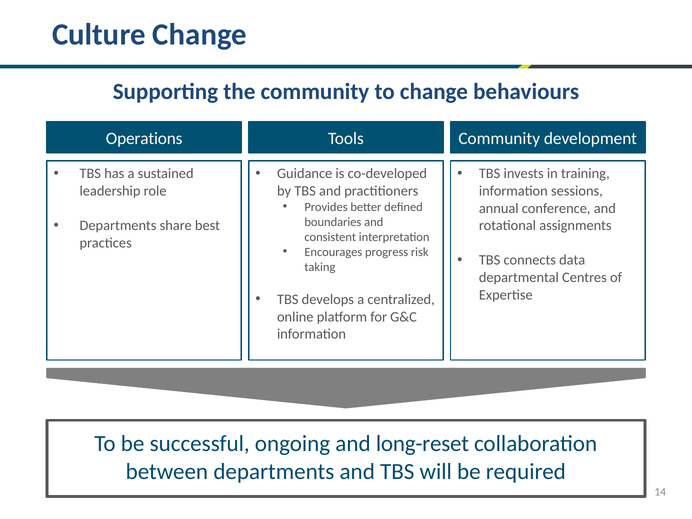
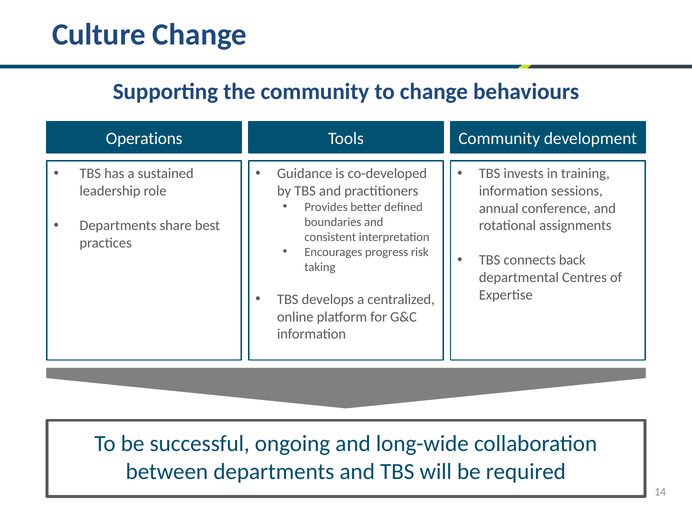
data: data -> back (572, 260)
long-reset: long-reset -> long-wide (422, 444)
